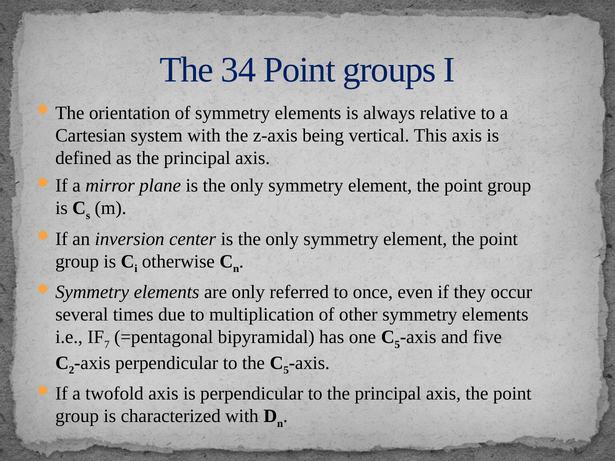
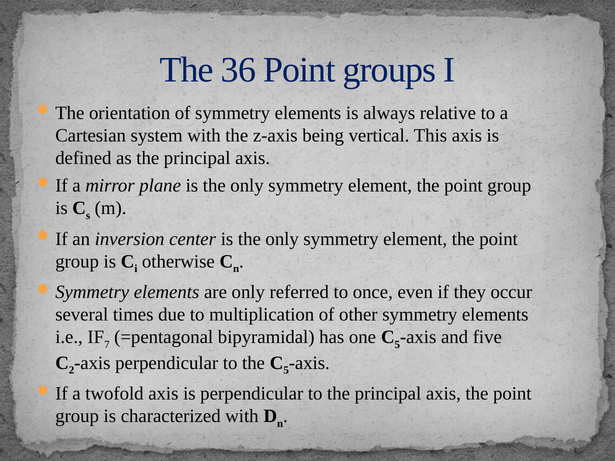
34: 34 -> 36 (239, 70)
